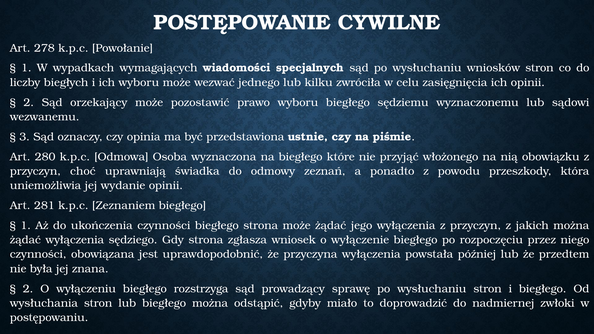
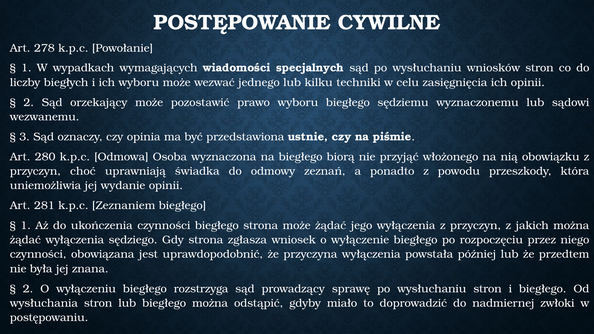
zwróciła: zwróciła -> techniki (358, 82)
które: które -> biorą (341, 157)
